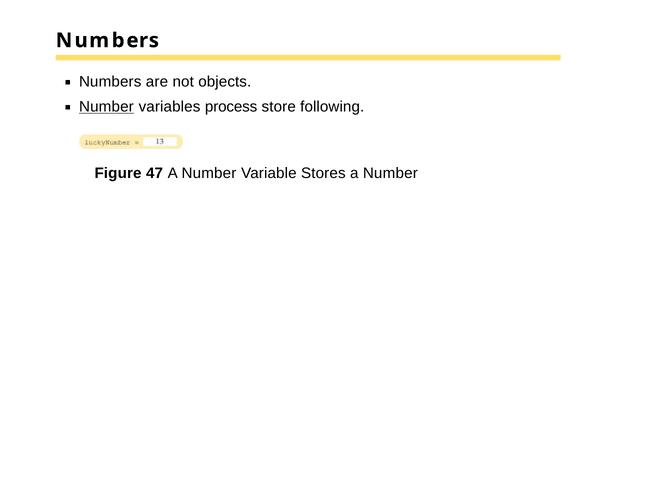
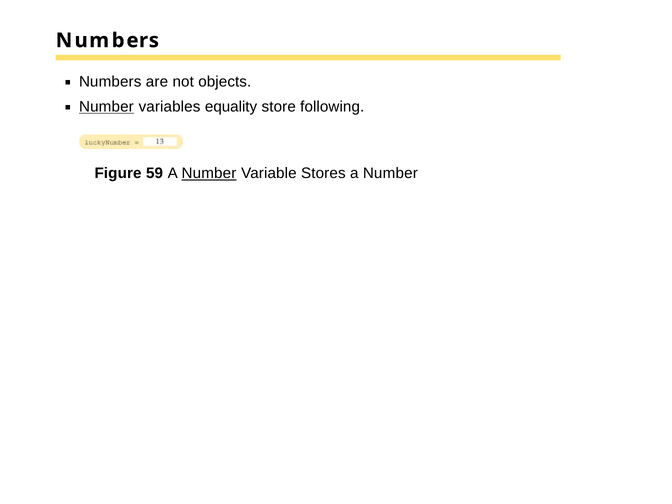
process: process -> equality (231, 107)
47: 47 -> 59 (155, 173)
Number underline: none -> present (209, 173)
